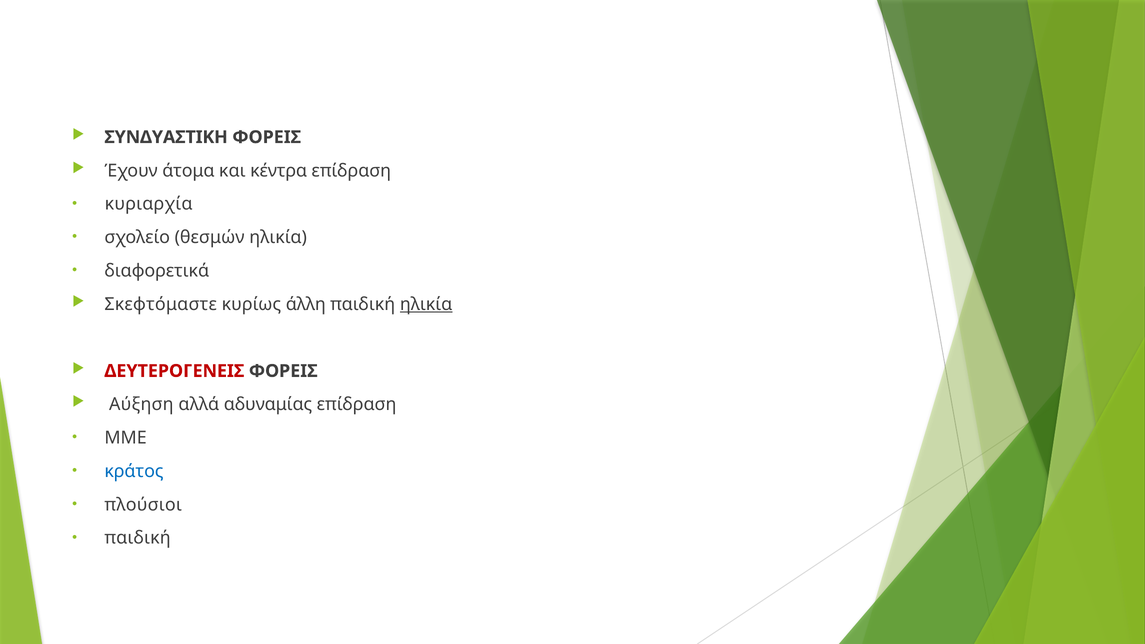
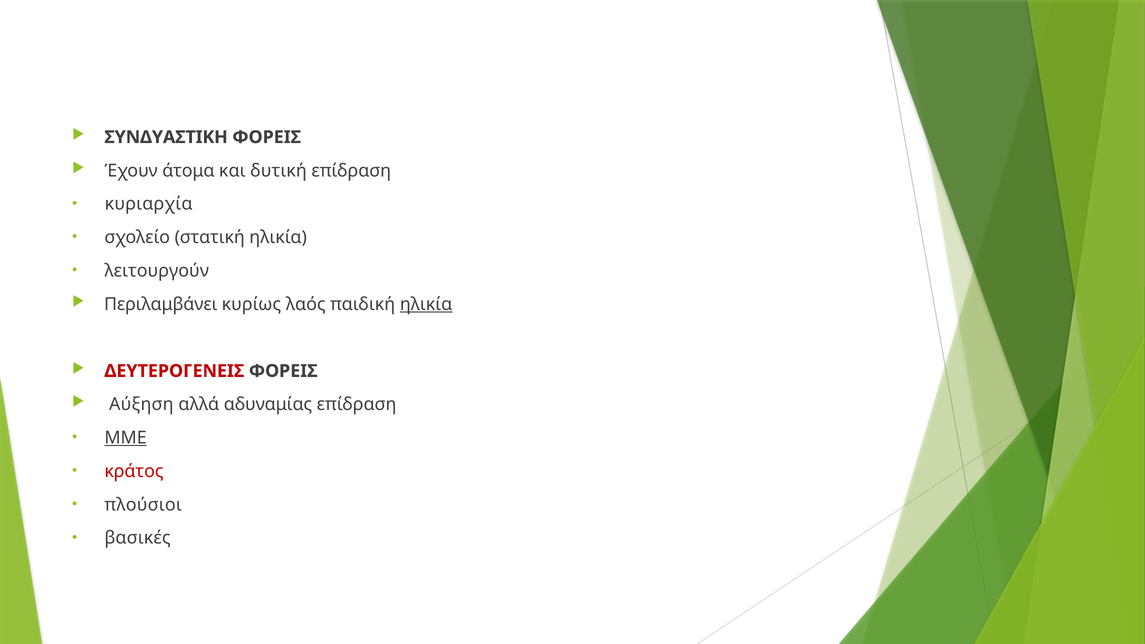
κέντρα: κέντρα -> δυτική (279, 171)
θεσμών: θεσμών -> στατική (210, 237)
διαφορετικά: διαφορετικά -> λειτουργούν (157, 271)
Σκεφτόμαστε: Σκεφτόμαστε -> Περιλαμβάνει (161, 304)
άλλη: άλλη -> λαός (306, 304)
ΜΜΕ underline: none -> present (126, 438)
κράτος colour: blue -> red (134, 471)
παιδική: παιδική -> βασικές (138, 538)
